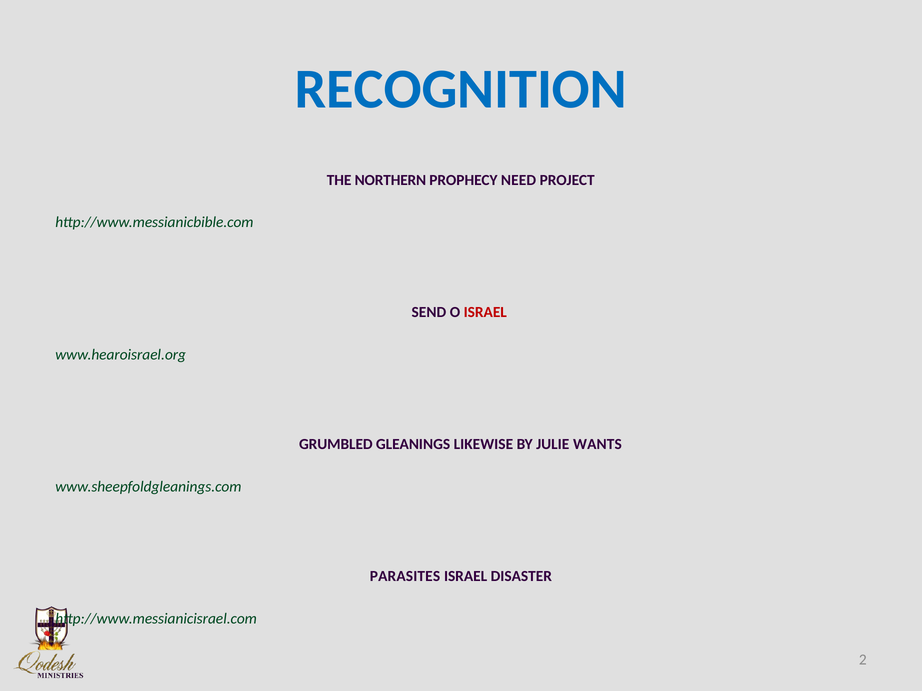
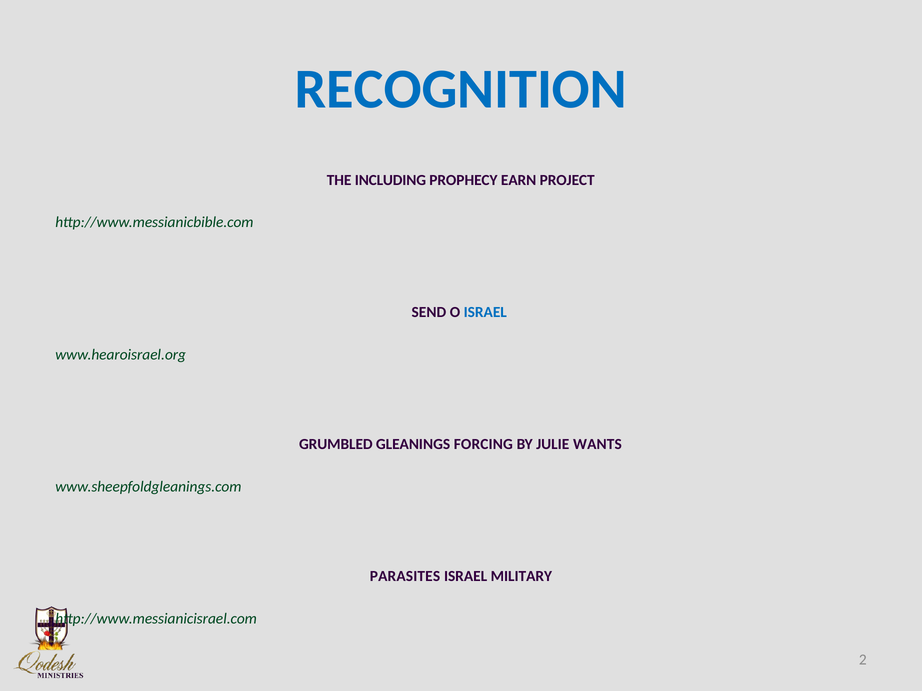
NORTHERN: NORTHERN -> INCLUDING (390, 180)
NEED: NEED -> EARN (519, 180)
ISRAEL colour: red -> blue (485, 313)
LIKEWISE: LIKEWISE -> FORCING (483, 445)
DISASTER: DISASTER -> MILITARY (521, 577)
